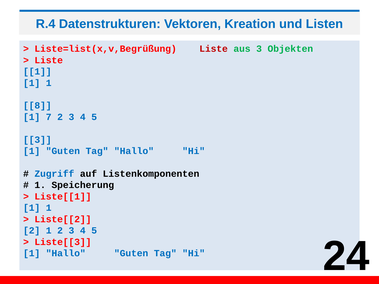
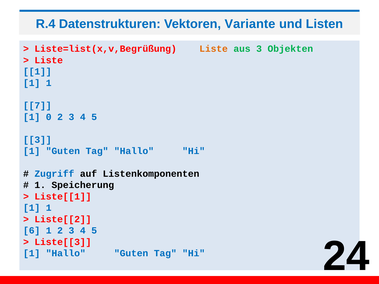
Kreation: Kreation -> Variante (250, 24)
Liste colour: red -> orange (214, 49)
8: 8 -> 7 (37, 106)
7: 7 -> 0 (49, 117)
2: 2 -> 6 (32, 231)
